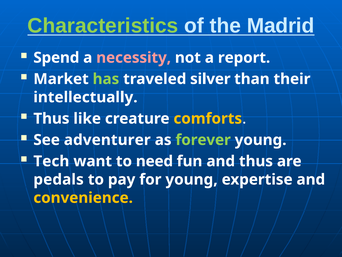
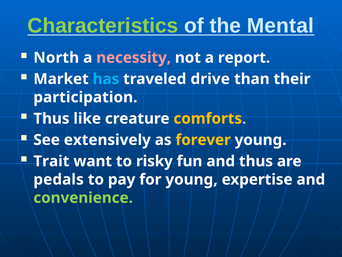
Madrid: Madrid -> Mental (280, 26)
Spend: Spend -> North (56, 58)
has colour: light green -> light blue (106, 79)
silver: silver -> drive (210, 79)
intellectually: intellectually -> participation (85, 97)
adventurer: adventurer -> extensively (107, 140)
forever colour: light green -> yellow (203, 140)
Tech: Tech -> Trait (51, 161)
need: need -> risky (154, 161)
convenience colour: yellow -> light green (83, 197)
